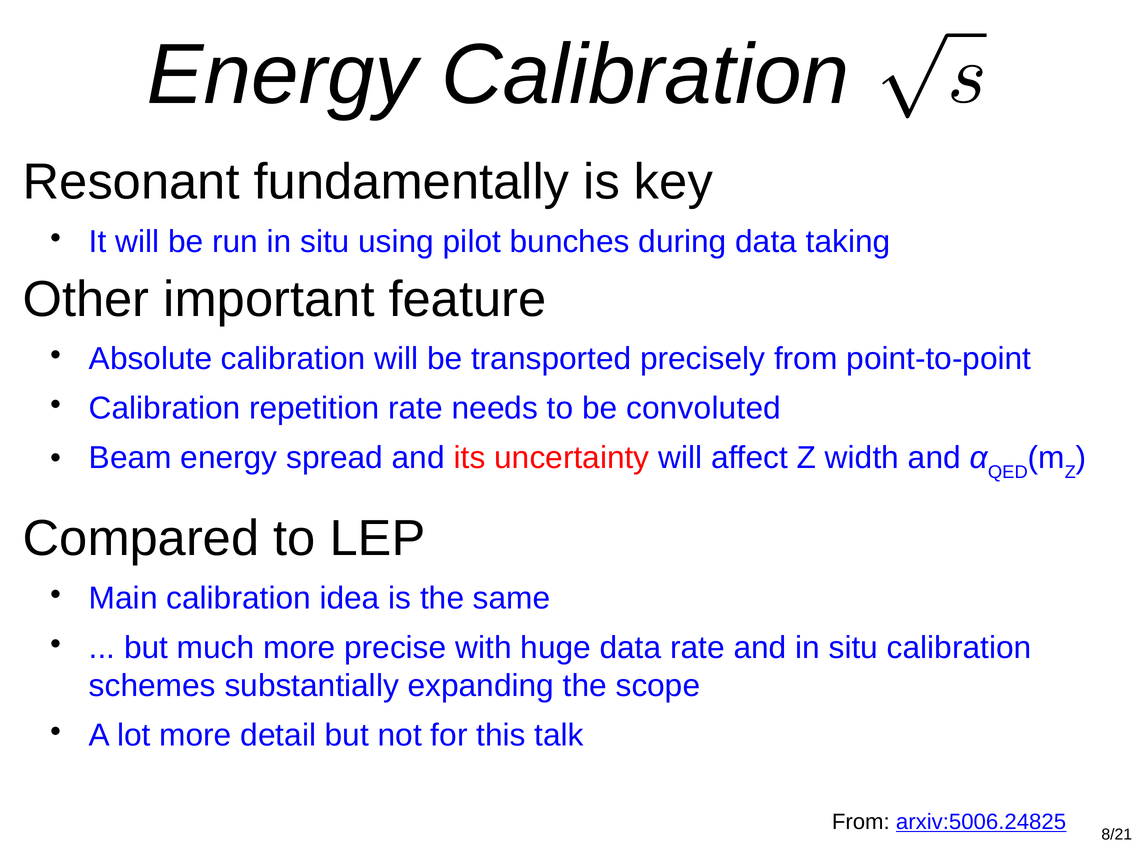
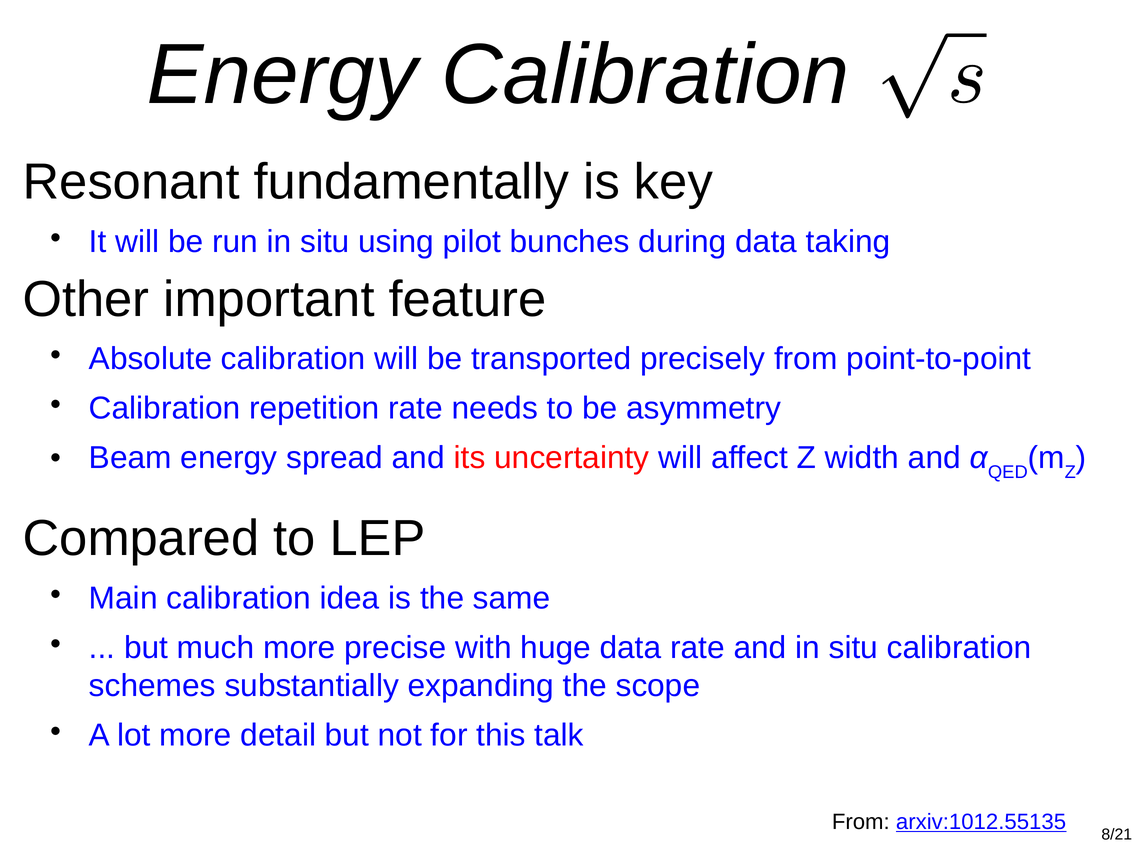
convoluted: convoluted -> asymmetry (704, 408)
arxiv:5006.24825: arxiv:5006.24825 -> arxiv:1012.55135 (981, 822)
